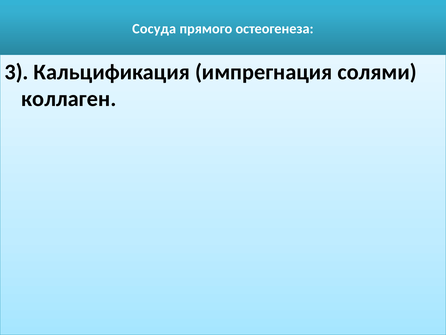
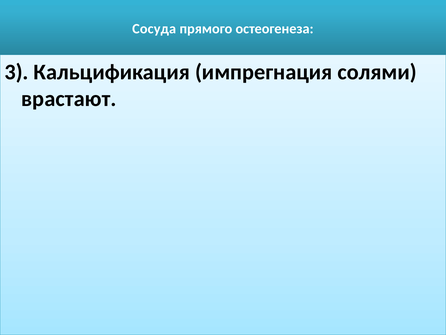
коллаген: коллаген -> врастают (69, 99)
